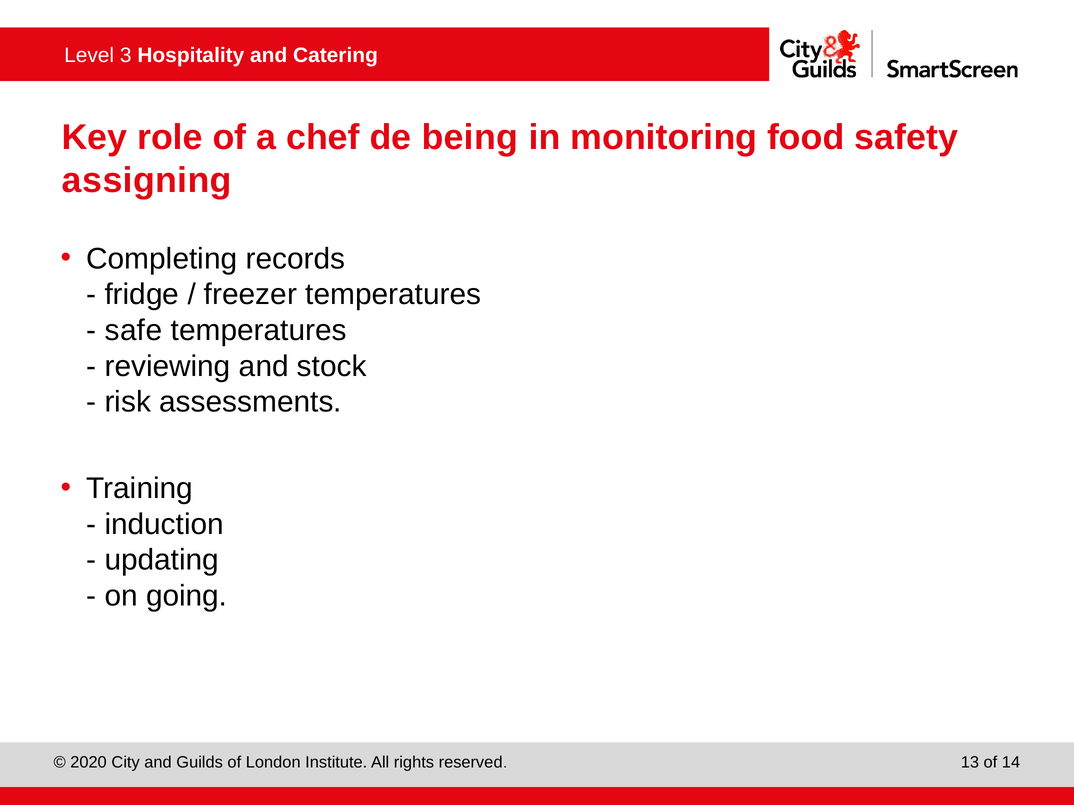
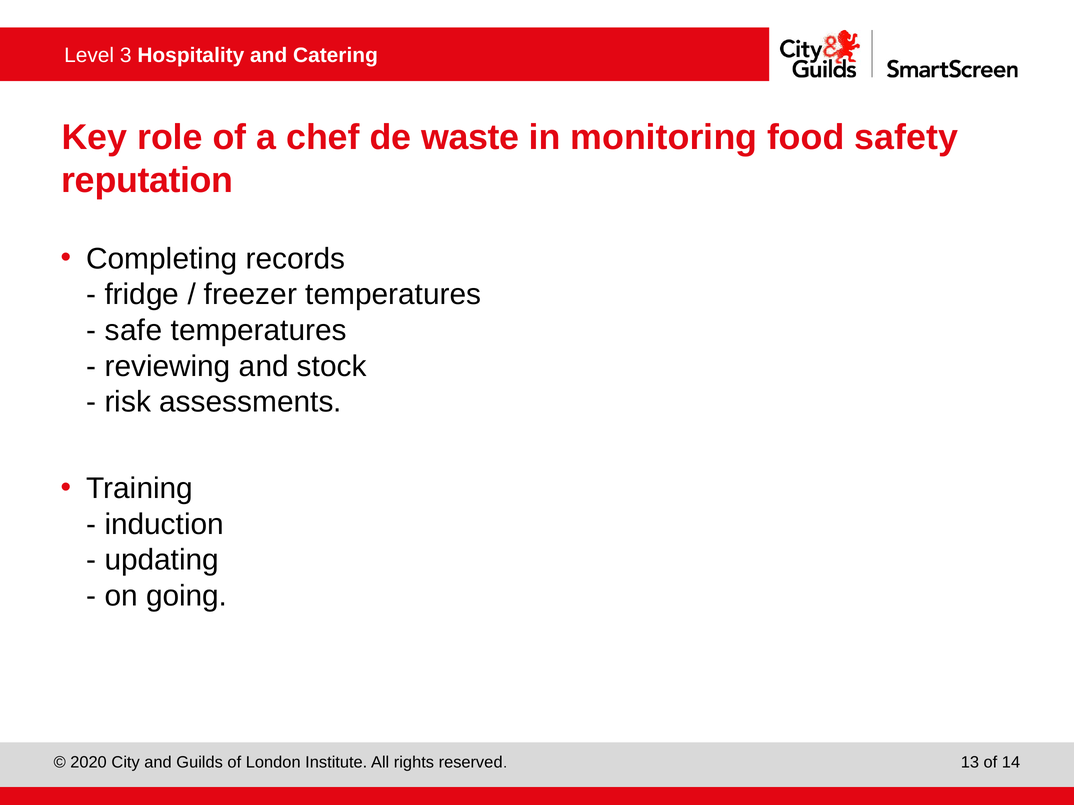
being: being -> waste (470, 138)
assigning: assigning -> reputation (147, 181)
